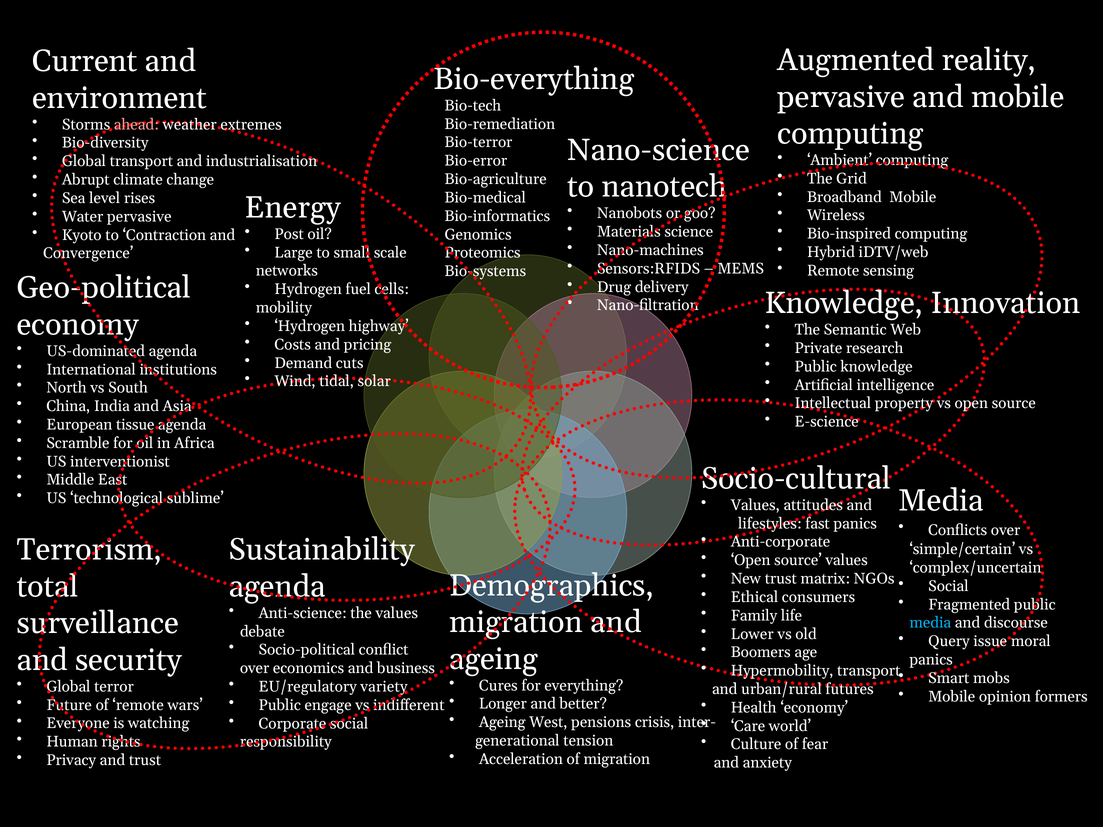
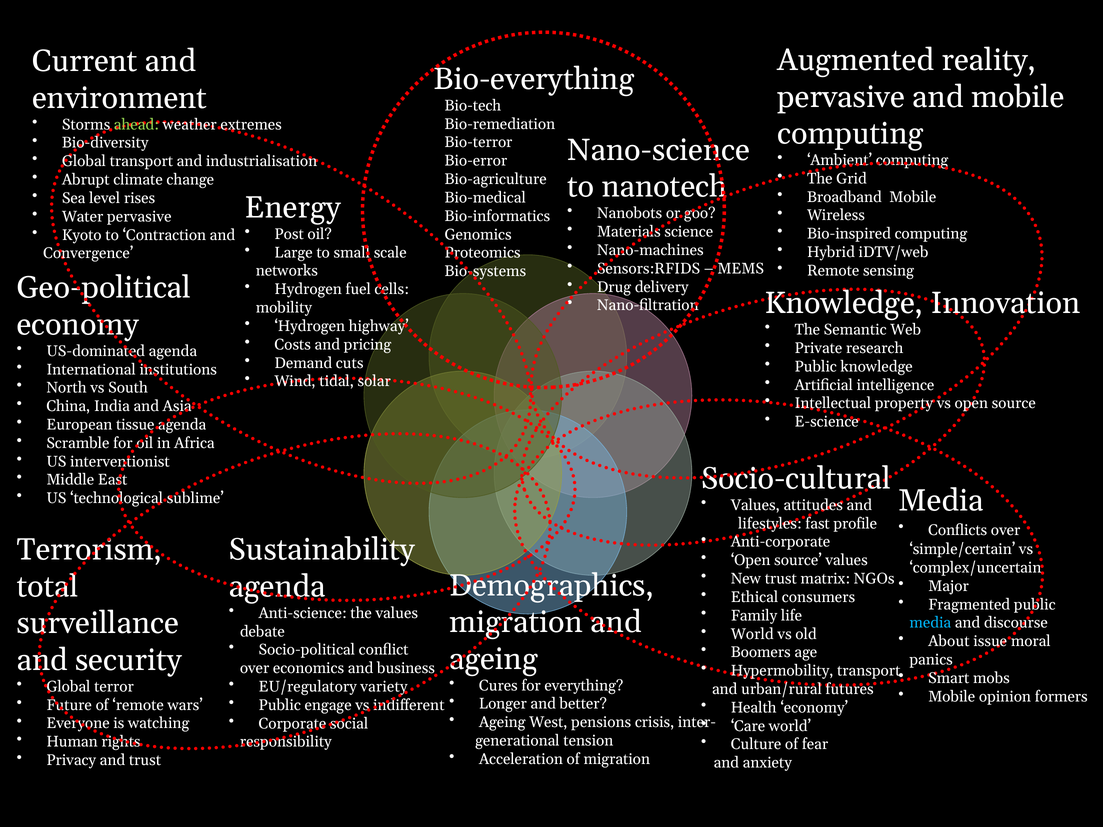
ahead colour: pink -> light green (136, 125)
fast panics: panics -> profile (855, 524)
Social: Social -> Major (949, 586)
Lower: Lower -> World (752, 634)
Query: Query -> About (949, 641)
